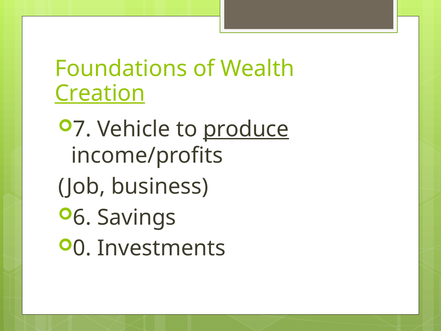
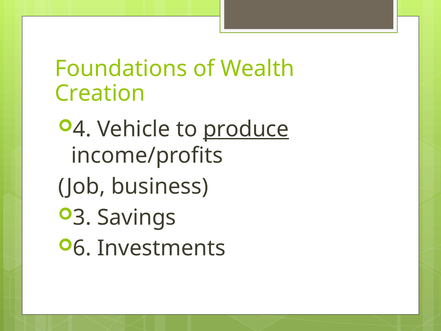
Creation underline: present -> none (100, 93)
7: 7 -> 4 (82, 129)
6: 6 -> 3 (82, 217)
0: 0 -> 6 (82, 248)
